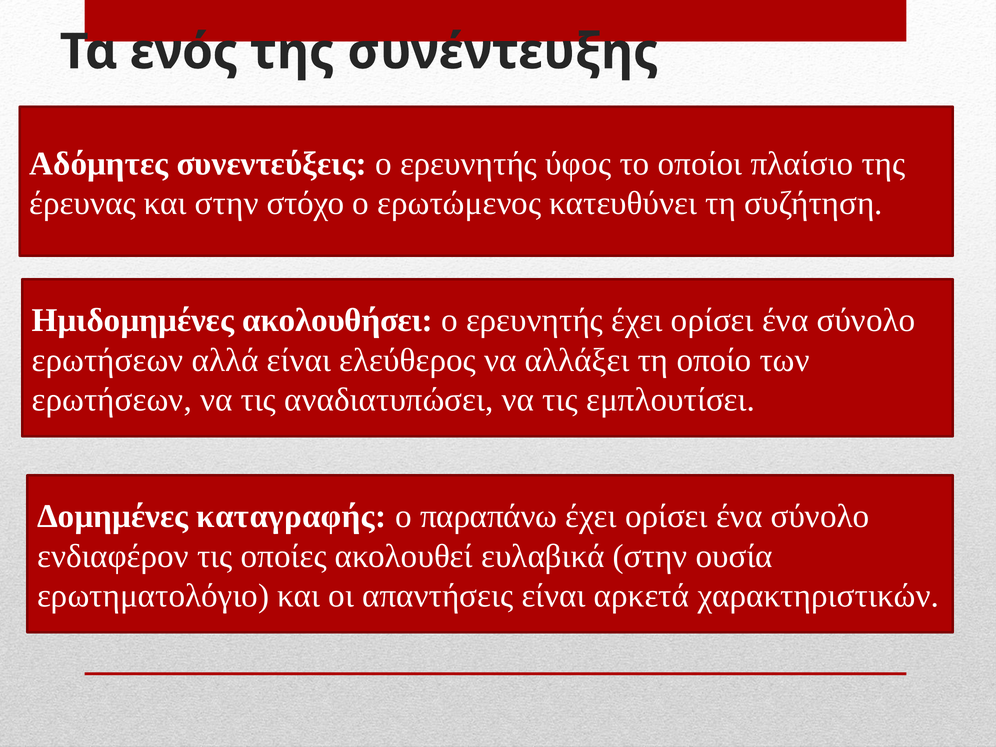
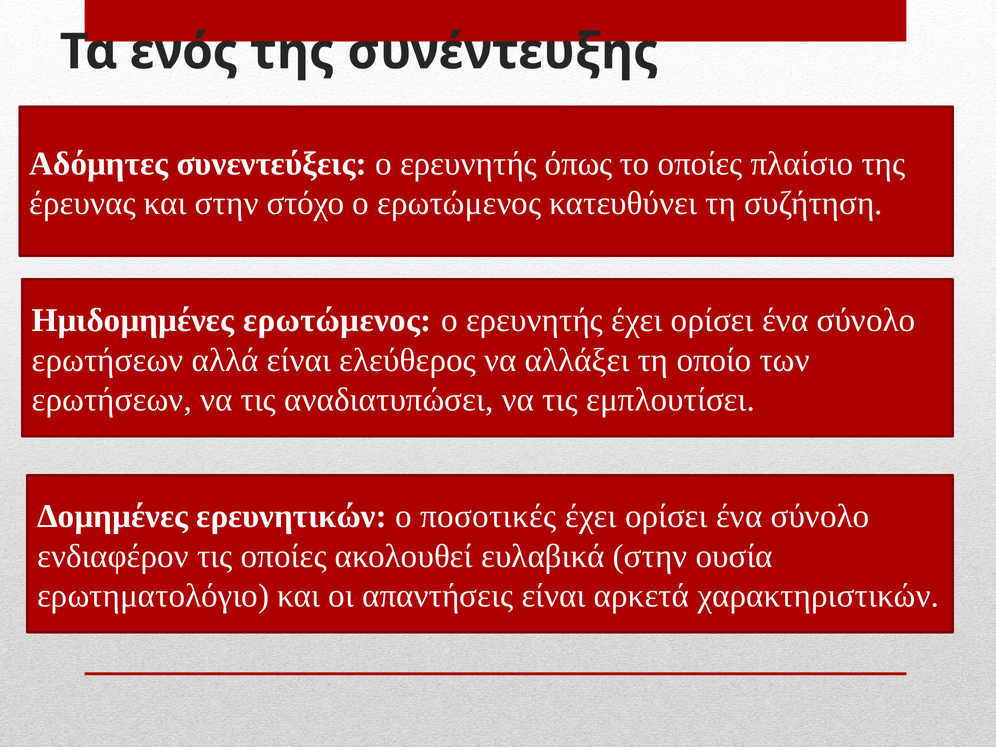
ύφος: ύφος -> όπως (578, 164)
το οποίοι: οποίοι -> οποίες (700, 164)
Ημιδομημένες ακολουθήσει: ακολουθήσει -> ερωτώμενος (337, 320)
καταγραφής: καταγραφής -> ερευνητικών (292, 516)
παραπάνω: παραπάνω -> ποσοτικές (488, 516)
